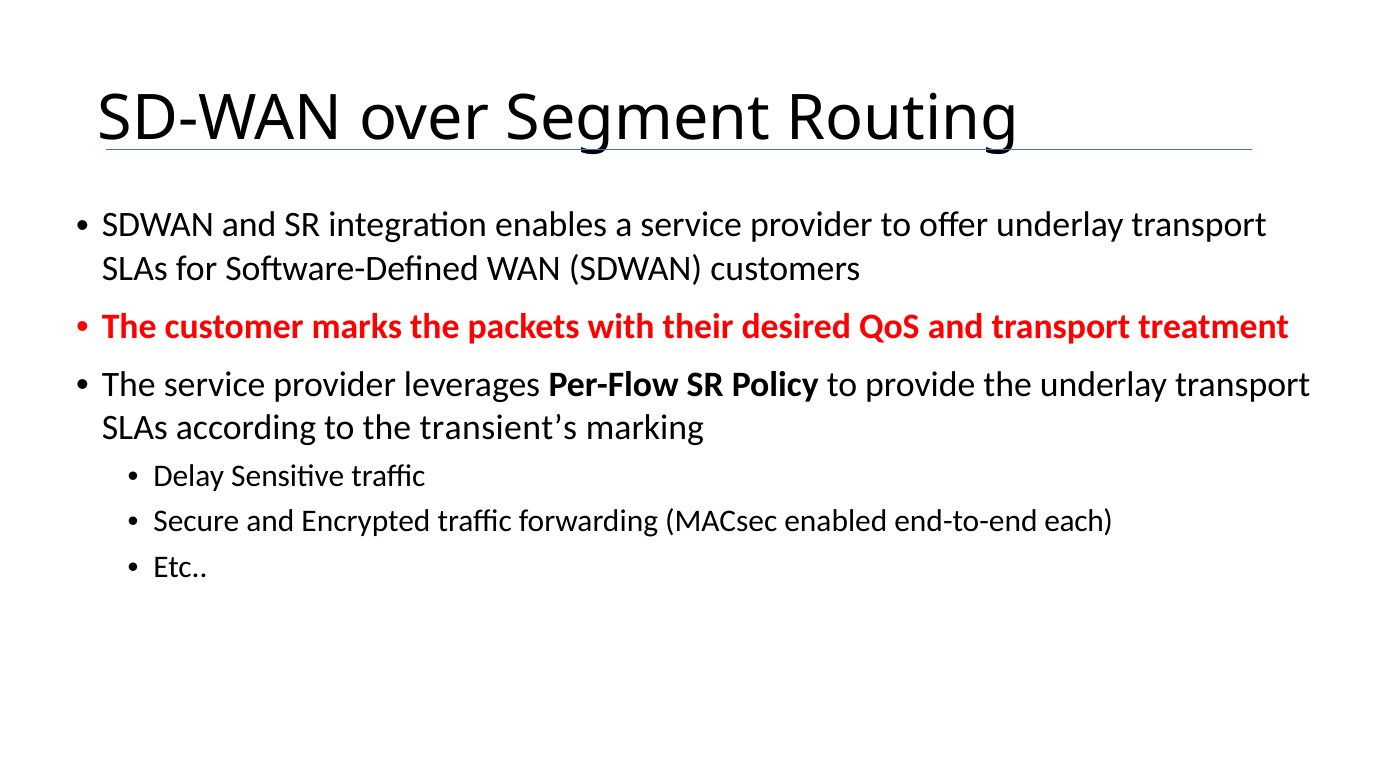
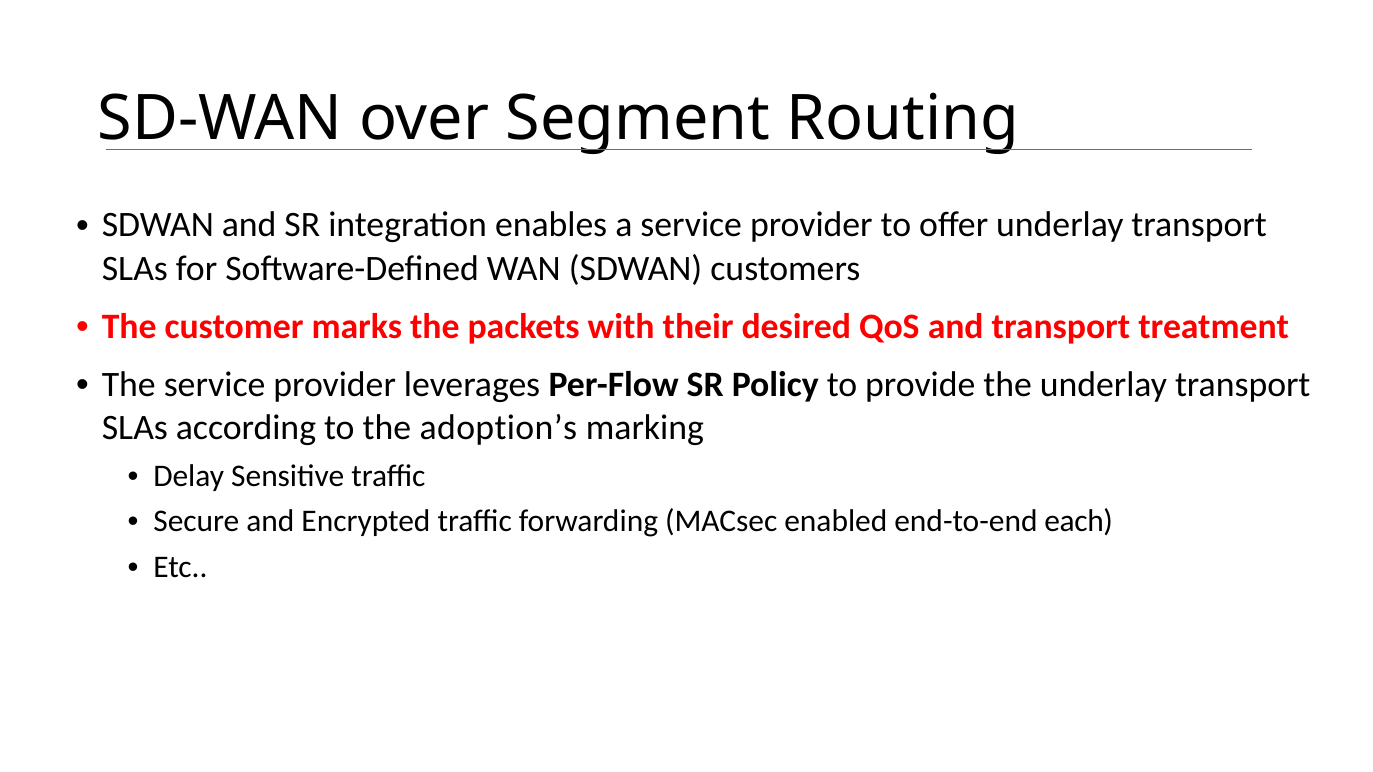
transient’s: transient’s -> adoption’s (498, 428)
